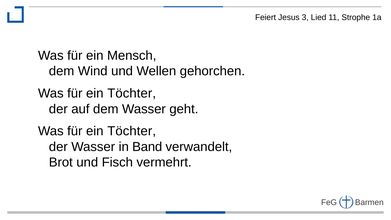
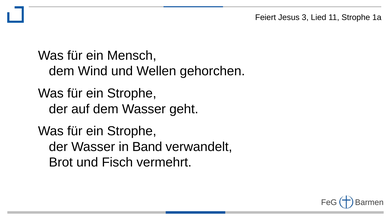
Töchter: Töchter -> Strophe (132, 93)
Töchter: Töchter -> Strophe (132, 131)
